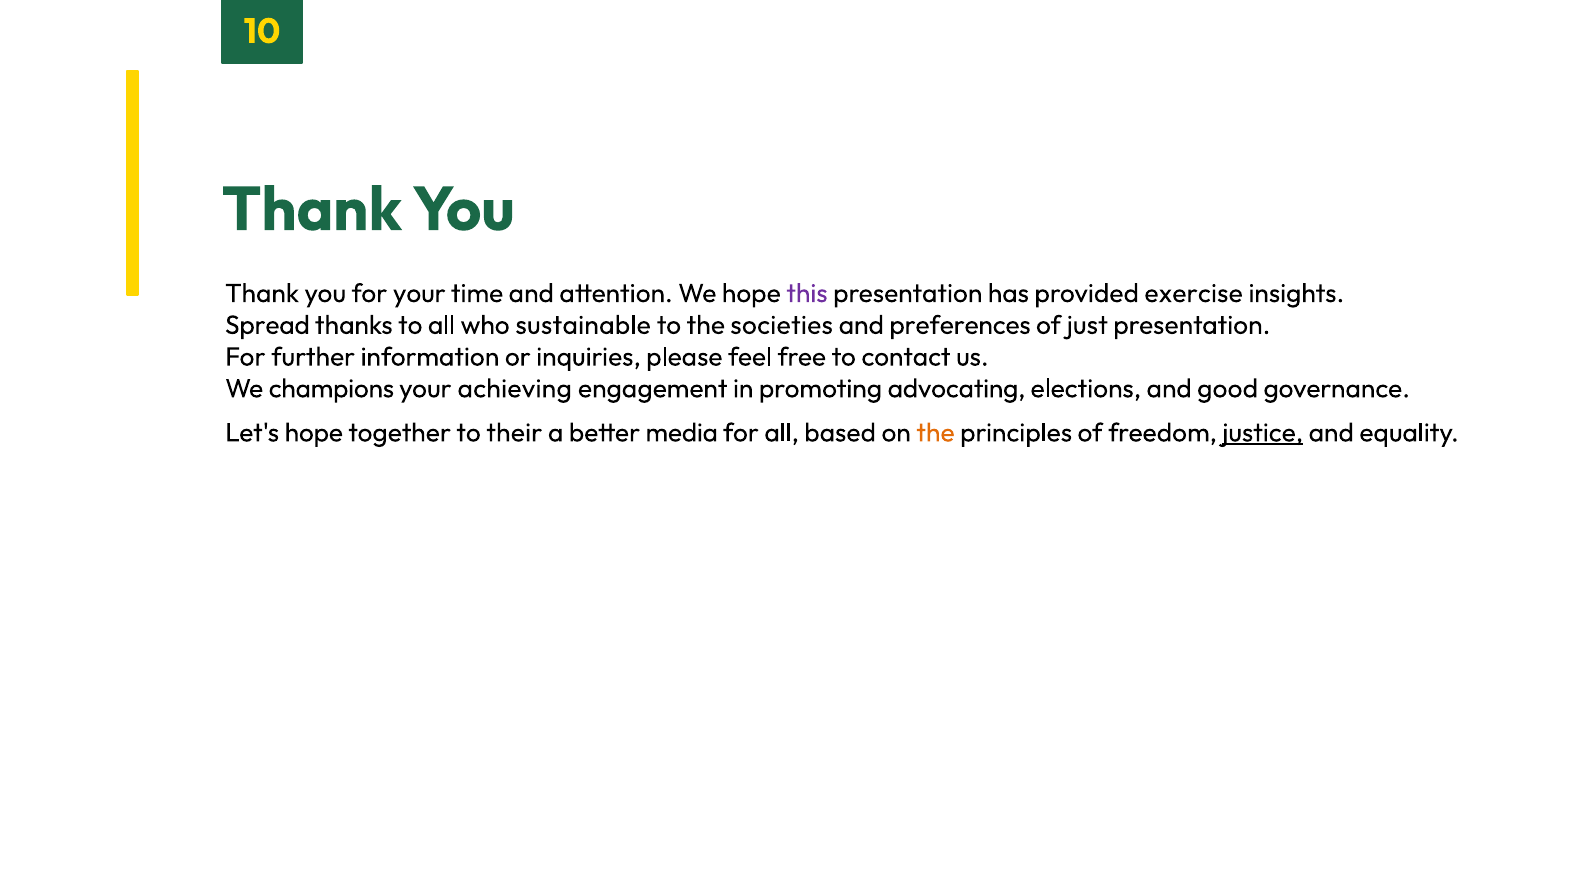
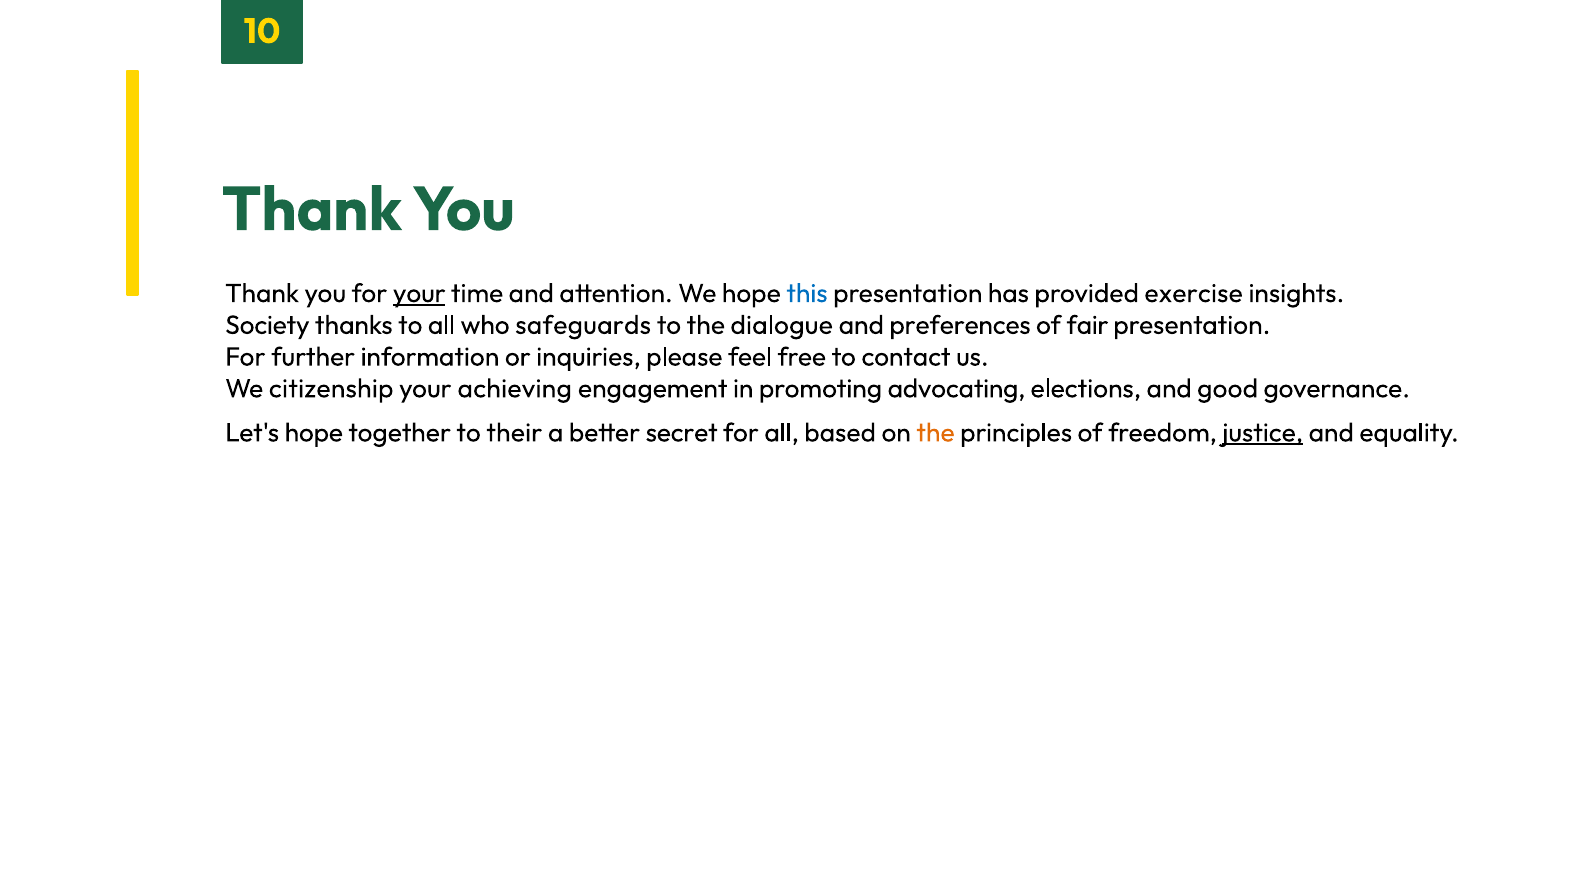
your underline: none -> present (419, 293)
this colour: purple -> blue (807, 293)
Spread: Spread -> Society (267, 325)
sustainable: sustainable -> safeguards (583, 325)
societies: societies -> dialogue (782, 325)
just: just -> fair (1087, 325)
champions: champions -> citizenship (331, 389)
media: media -> secret (682, 433)
